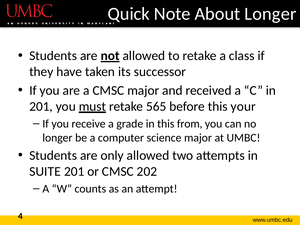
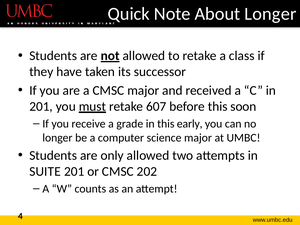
565: 565 -> 607 (156, 107)
your: your -> soon (243, 107)
from: from -> early (190, 124)
